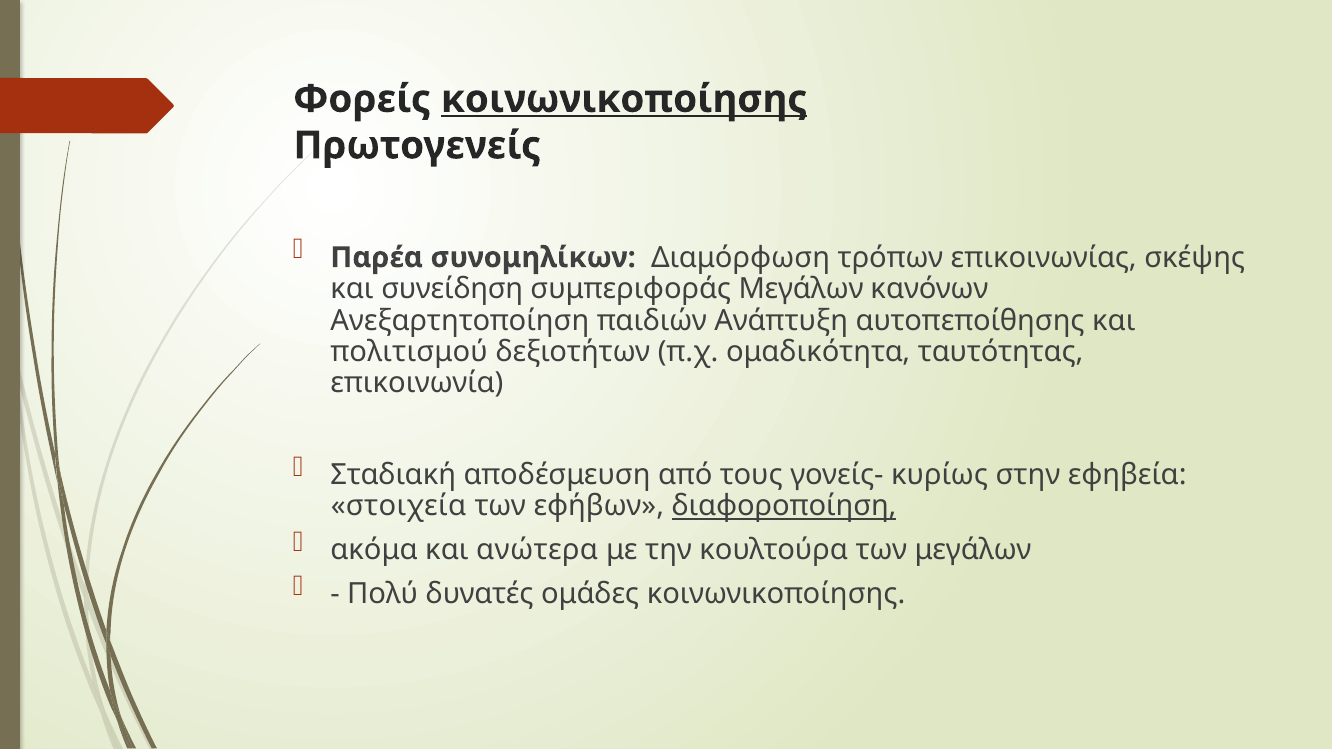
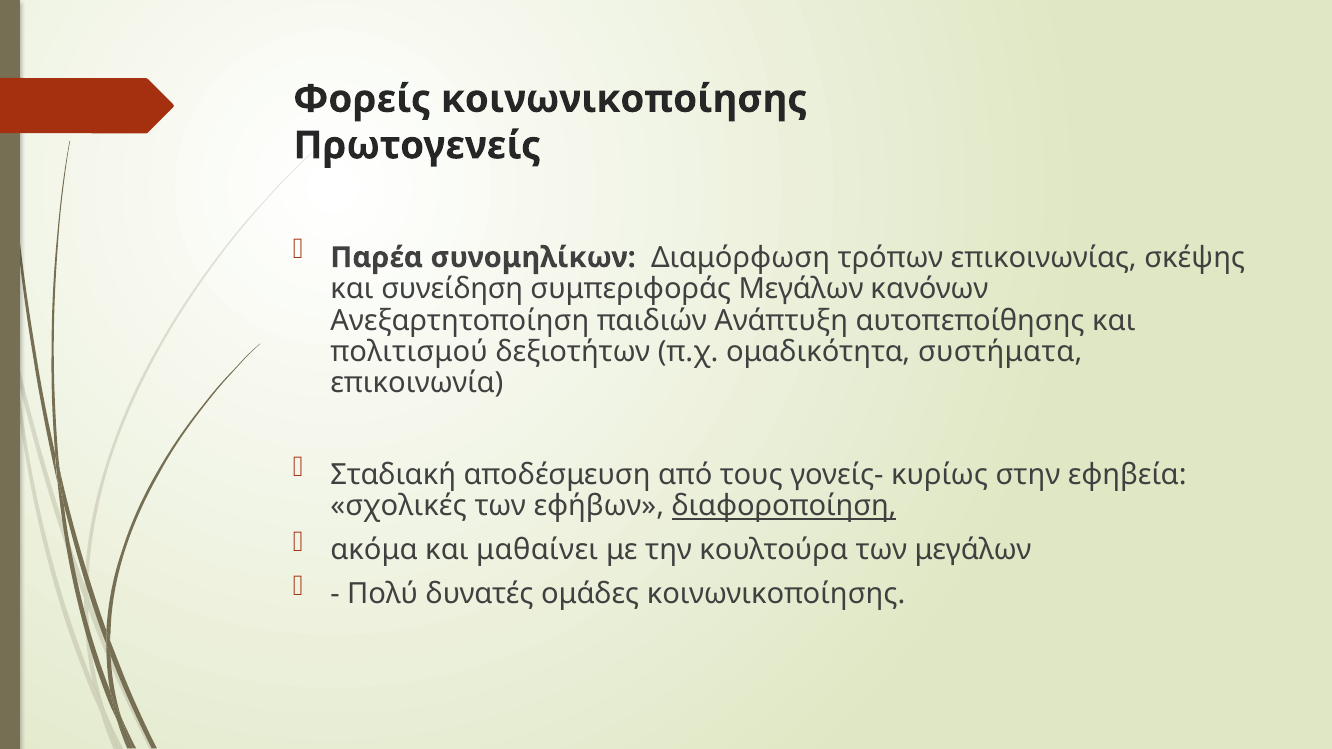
κοινωνικοποίησης underline: present -> none (624, 99)
ταυτότητας: ταυτότητας -> συστήματα (1000, 352)
στοιχεία: στοιχεία -> σχολικές (399, 506)
ανώτερα: ανώτερα -> μαθαίνει (537, 550)
